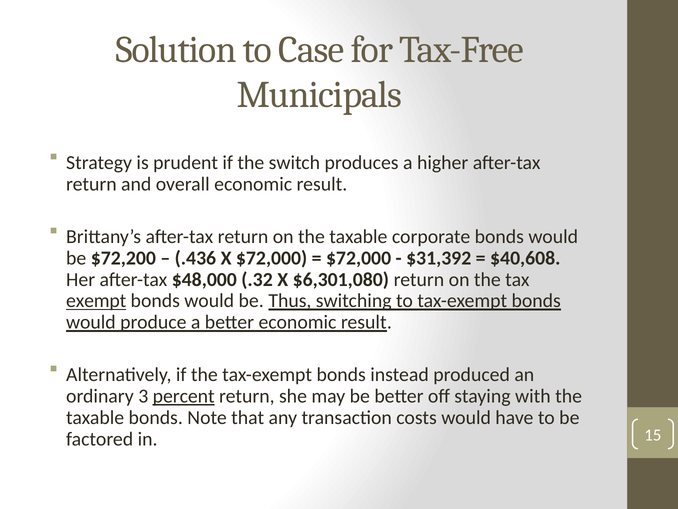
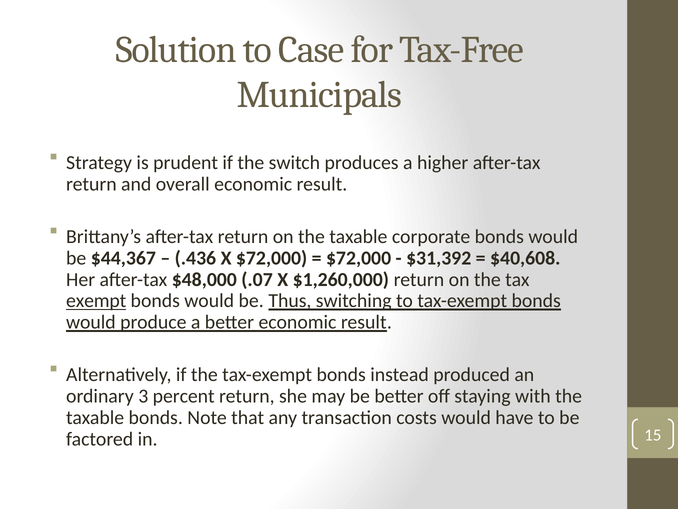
$72,200: $72,200 -> $44,367 (123, 258)
.32: .32 -> .07 (257, 279)
$6,301,080: $6,301,080 -> $1,260,000 (341, 279)
percent underline: present -> none (184, 396)
